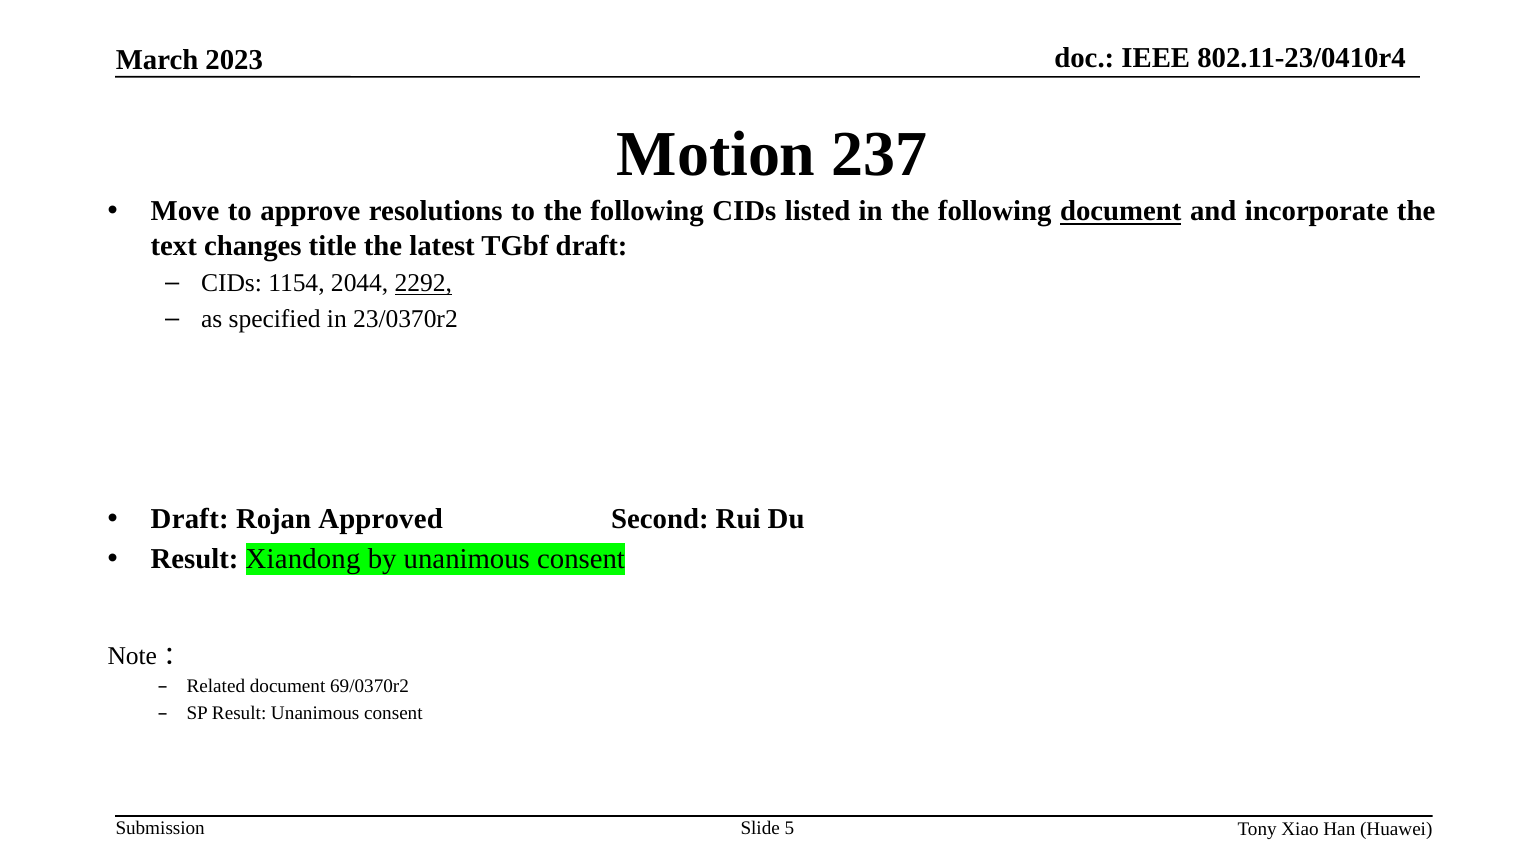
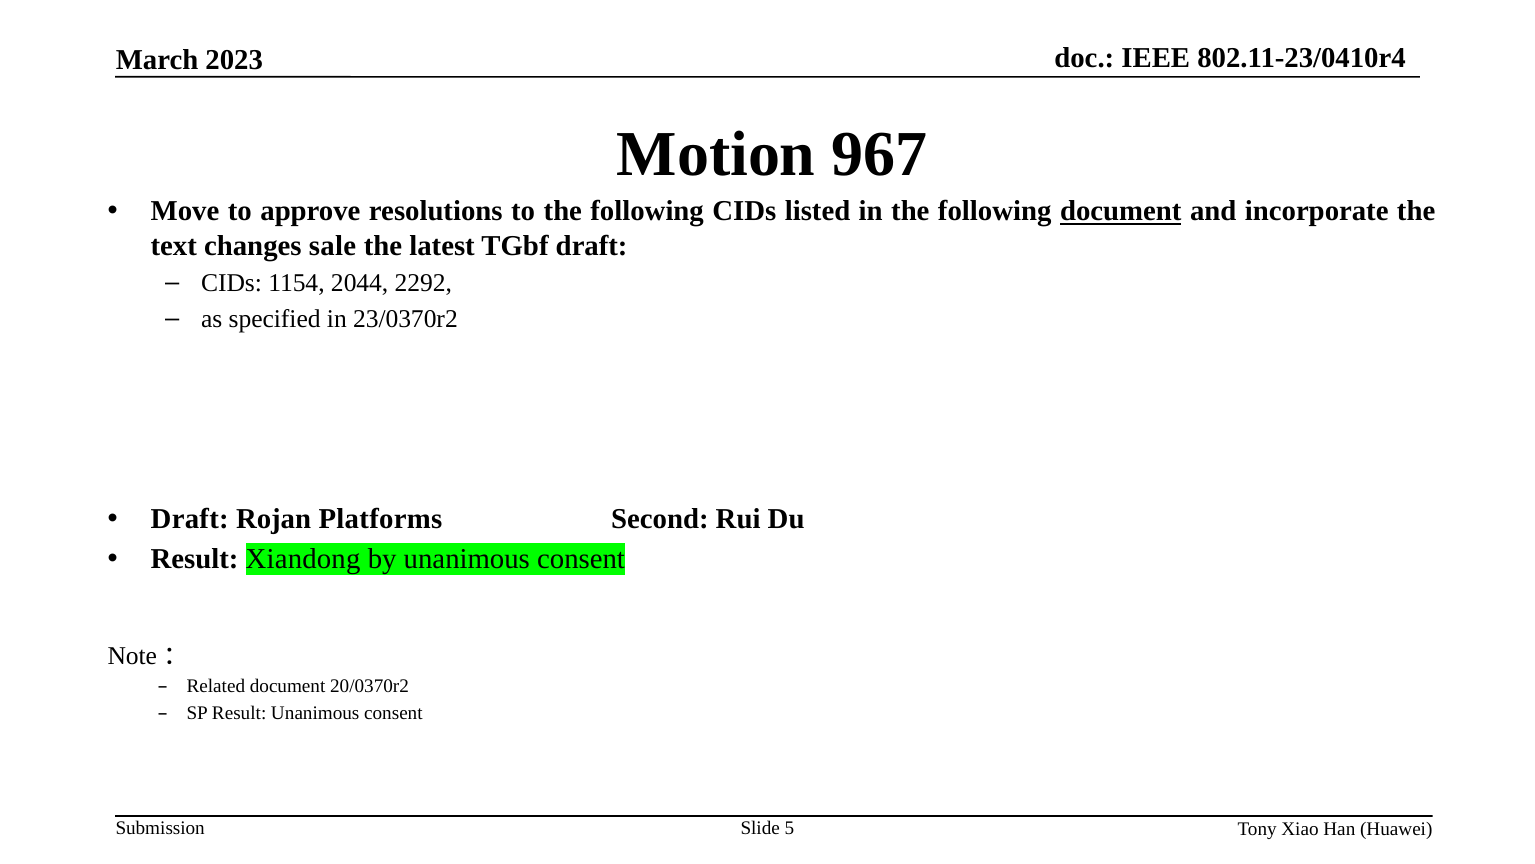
237: 237 -> 967 (879, 154)
title: title -> sale (333, 246)
2292 underline: present -> none (423, 283)
Approved: Approved -> Platforms (380, 519)
69/0370r2: 69/0370r2 -> 20/0370r2 (370, 686)
